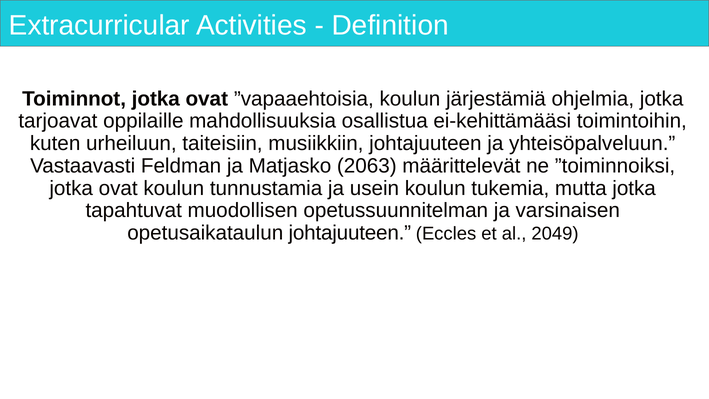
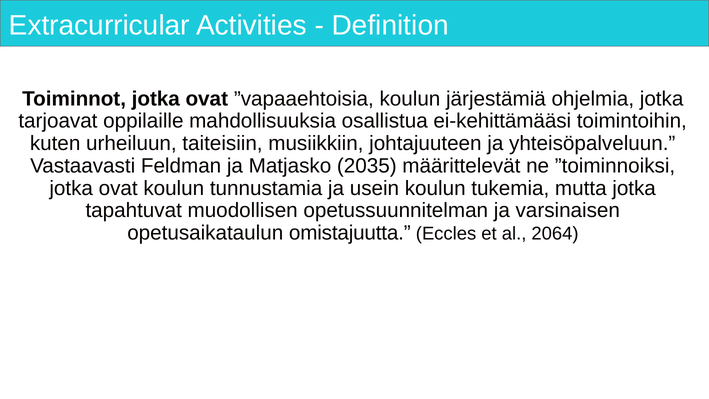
2063: 2063 -> 2035 (367, 166)
opetusaikataulun johtajuuteen: johtajuuteen -> omistajuutta (350, 233)
2049: 2049 -> 2064 (555, 234)
